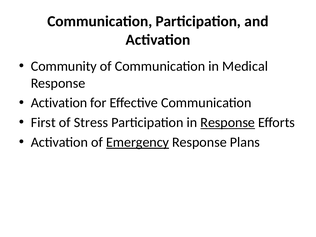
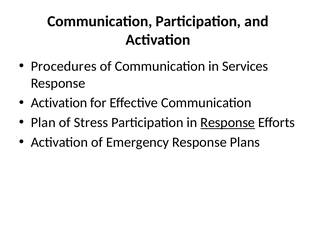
Community: Community -> Procedures (64, 66)
Medical: Medical -> Services (245, 66)
First: First -> Plan (43, 123)
Emergency underline: present -> none (138, 142)
